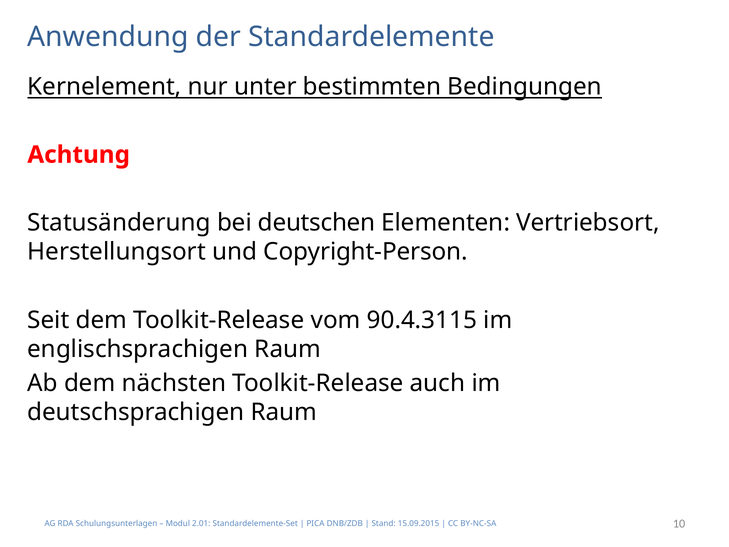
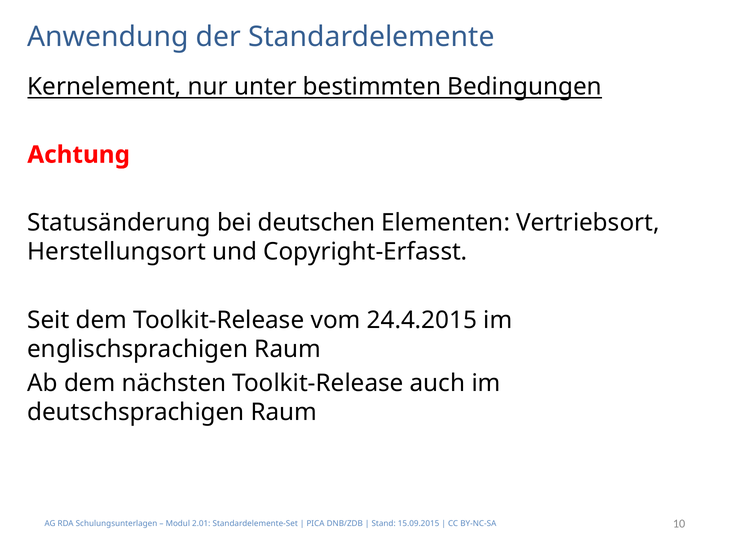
Copyright-Person: Copyright-Person -> Copyright-Erfasst (365, 252)
90.4.3115: 90.4.3115 -> 24.4.2015 (422, 320)
